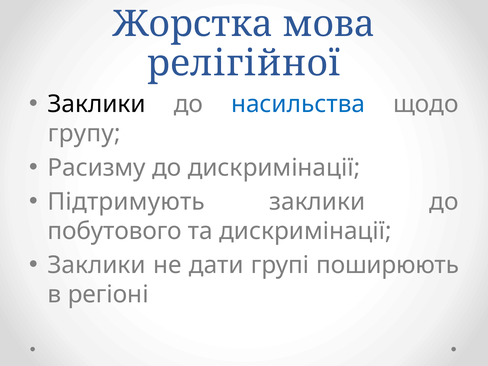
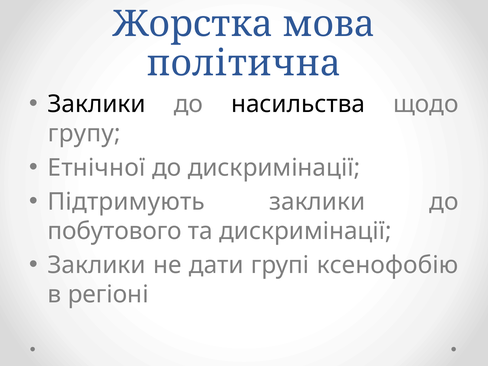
релігійної: релігійної -> політична (244, 64)
насильства colour: blue -> black (298, 104)
Расизму: Расизму -> Етнічної (97, 168)
поширюють: поширюють -> ксенофобію (388, 265)
